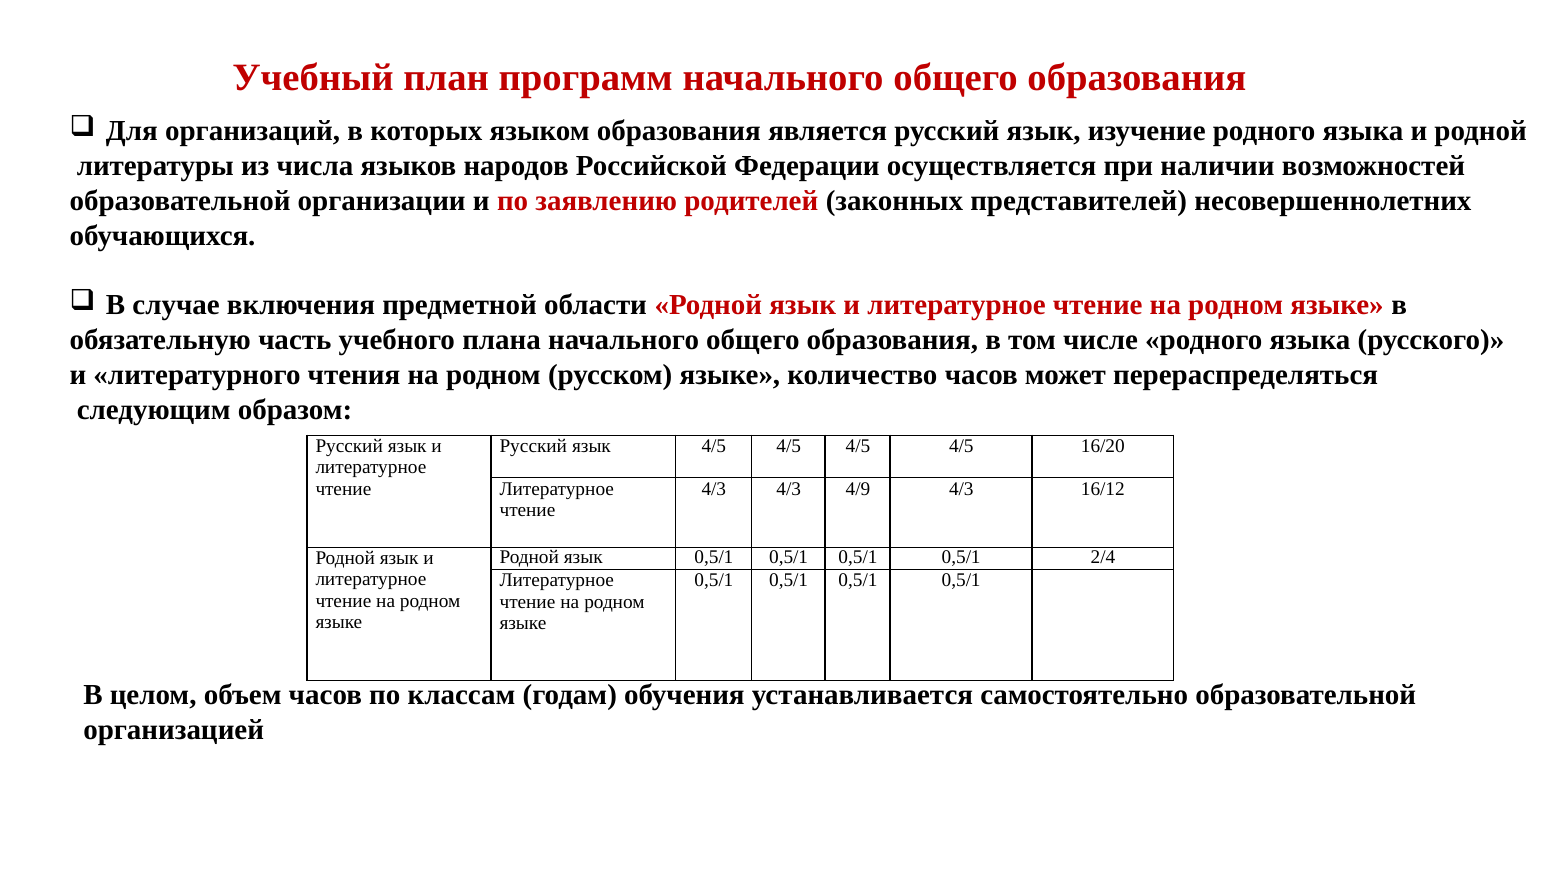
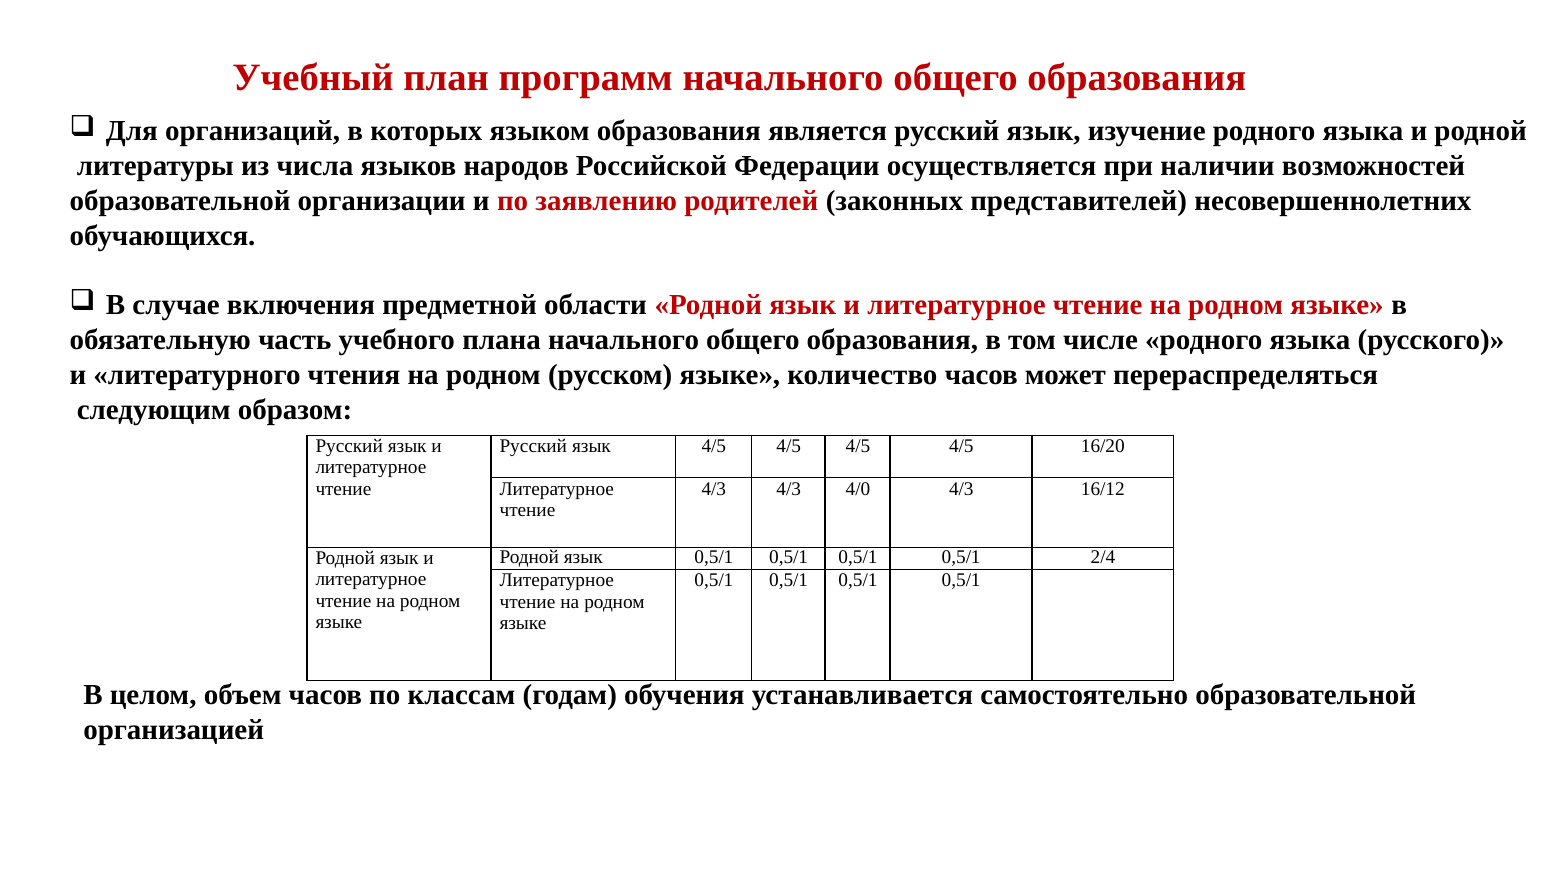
4/9: 4/9 -> 4/0 (858, 489)
